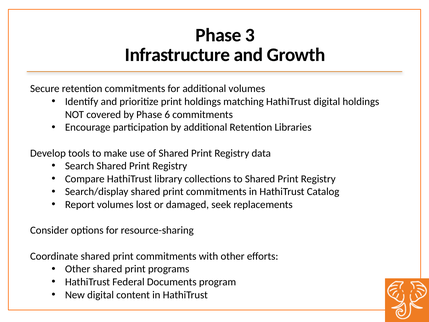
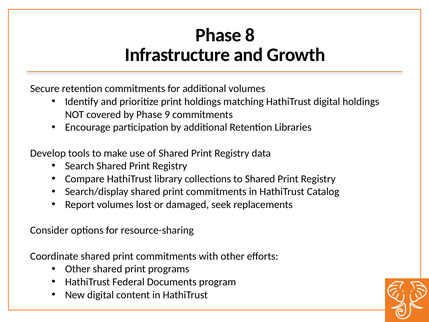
3: 3 -> 8 (250, 35)
6: 6 -> 9 (167, 114)
